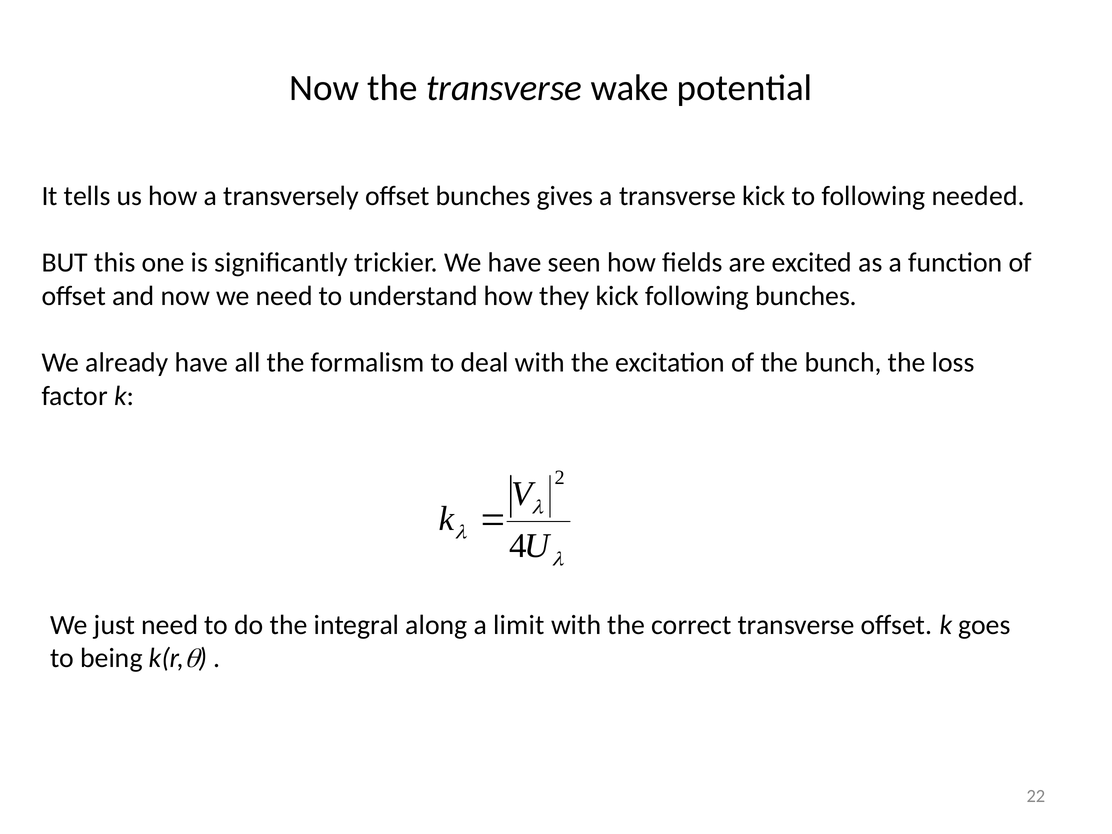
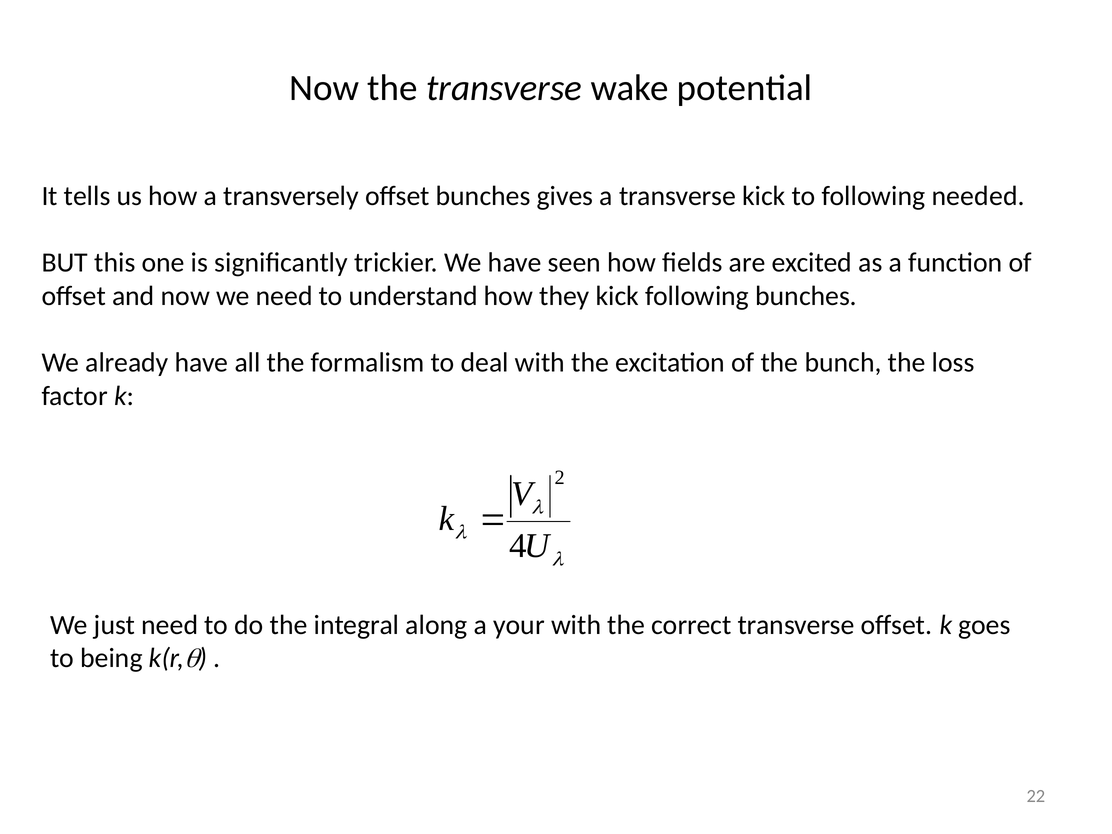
limit: limit -> your (519, 625)
